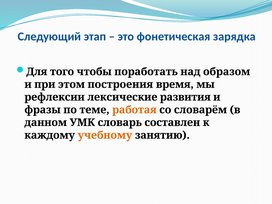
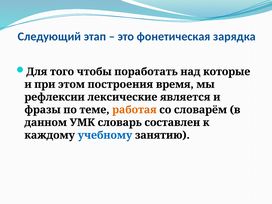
образом: образом -> которые (227, 72)
развития: развития -> является (185, 97)
учебному colour: orange -> blue (105, 135)
